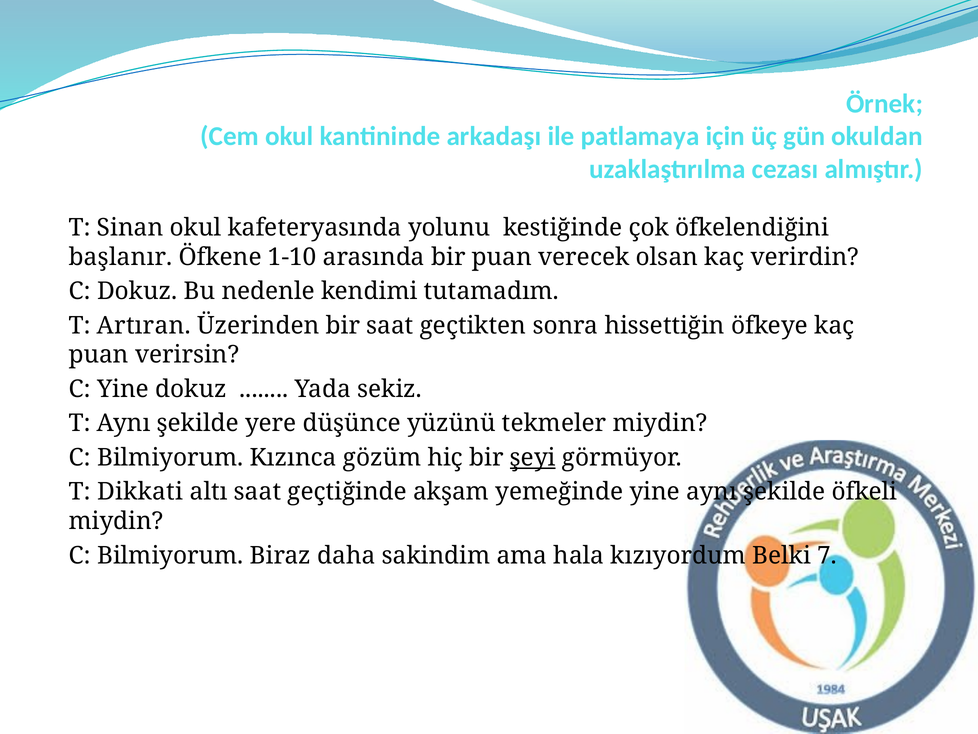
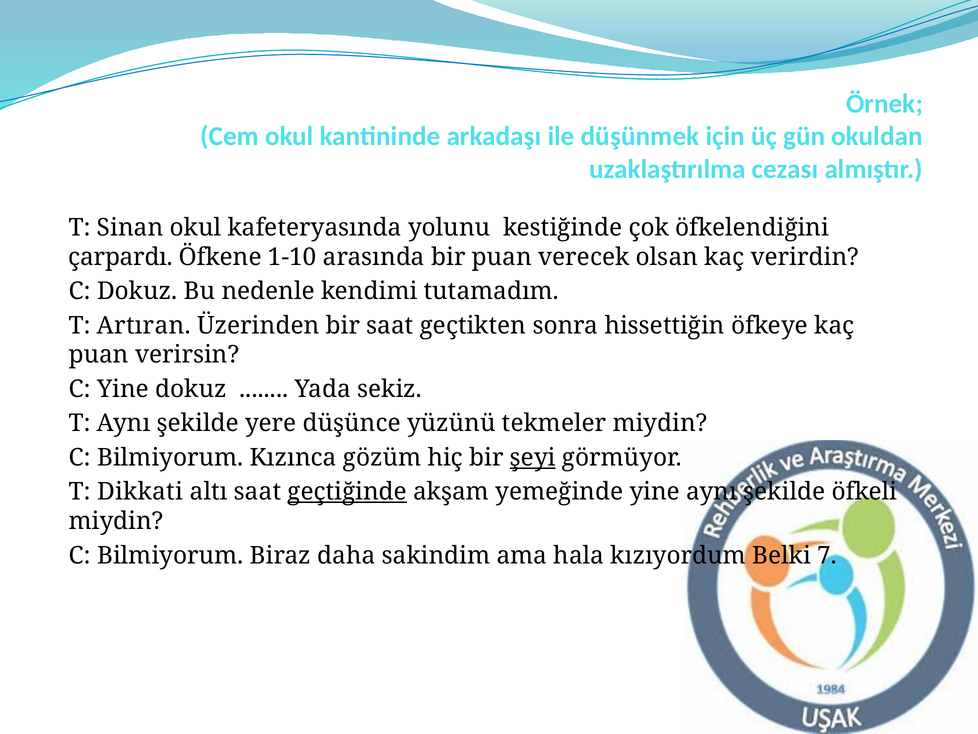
patlamaya: patlamaya -> düşünmek (640, 136)
başlanır: başlanır -> çarpardı (121, 257)
geçtiğinde underline: none -> present (347, 492)
